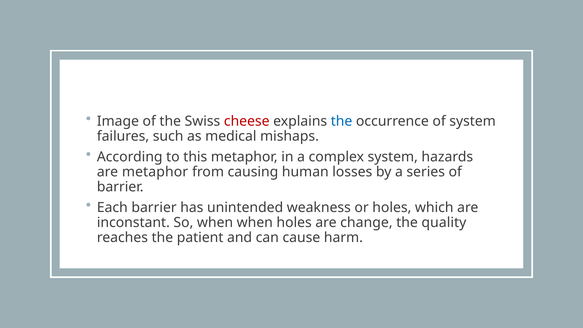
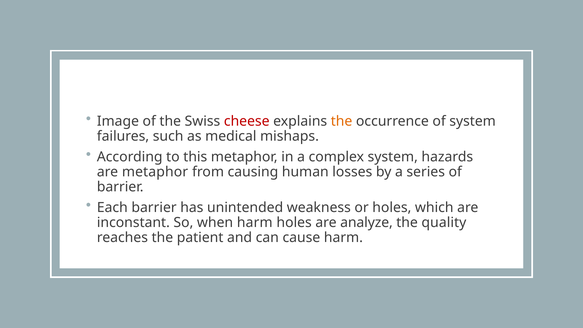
the colour: blue -> orange (342, 121)
when when: when -> harm (255, 223)
change: change -> analyze (366, 223)
